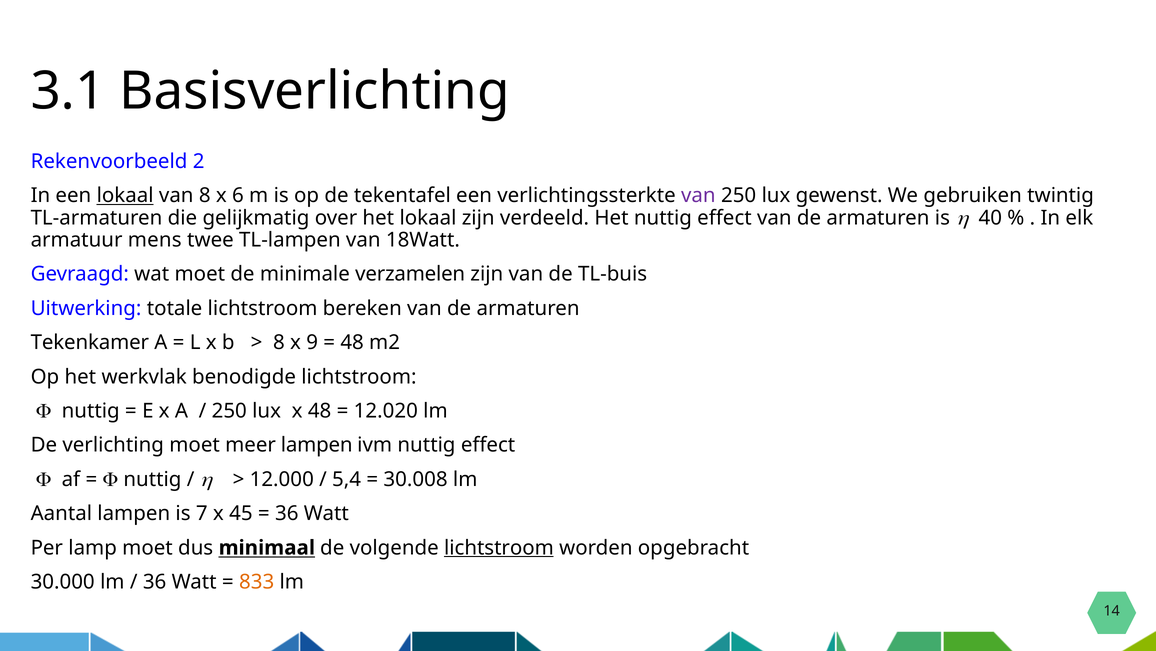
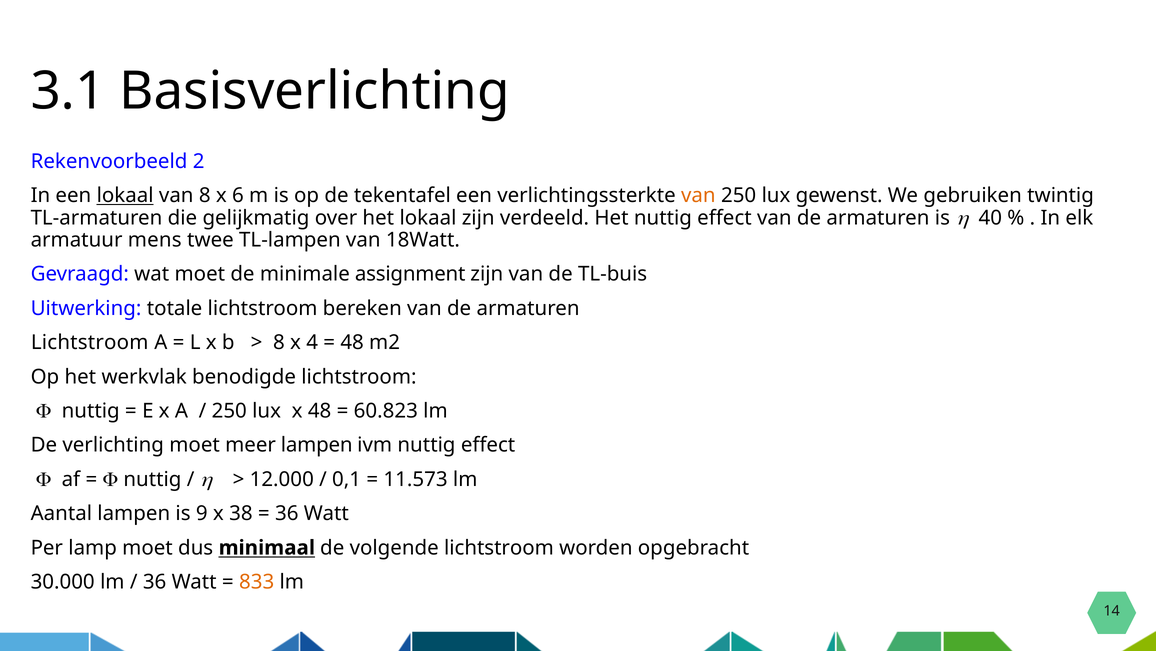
van colour: purple -> orange (698, 195)
verzamelen: verzamelen -> assignment (410, 274)
Tekenkamer: Tekenkamer -> Lichtstroom (90, 342)
9: 9 -> 4 (312, 342)
12.020: 12.020 -> 60.823 (386, 410)
5,4: 5,4 -> 0,1 (347, 479)
30.008: 30.008 -> 11.573 (416, 479)
7: 7 -> 9 (202, 513)
45: 45 -> 38 (241, 513)
lichtstroom underline: present -> none (499, 547)
